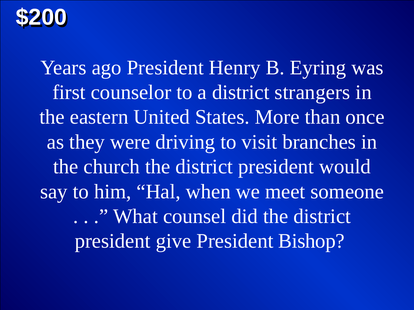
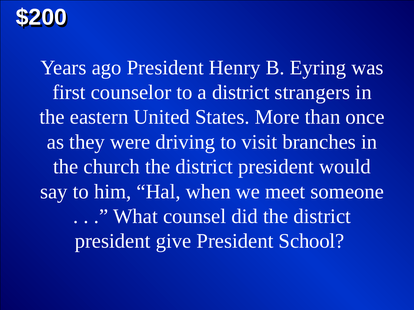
Bishop: Bishop -> School (311, 242)
